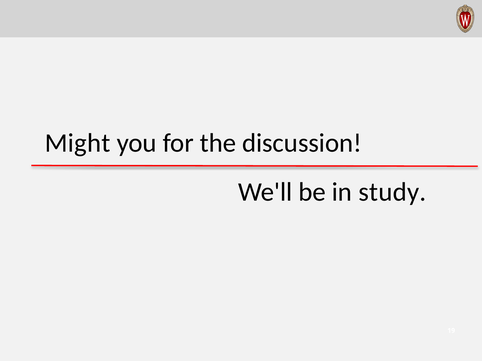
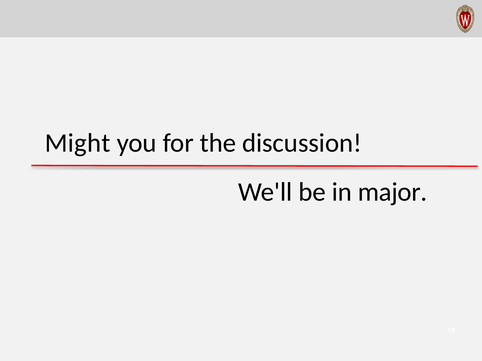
study: study -> major (393, 192)
